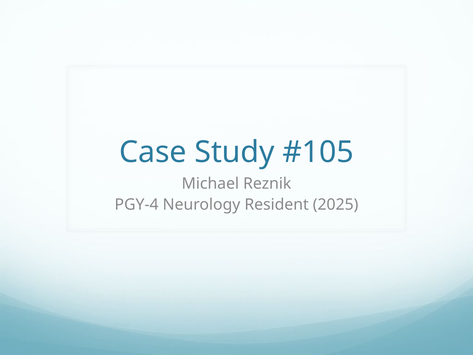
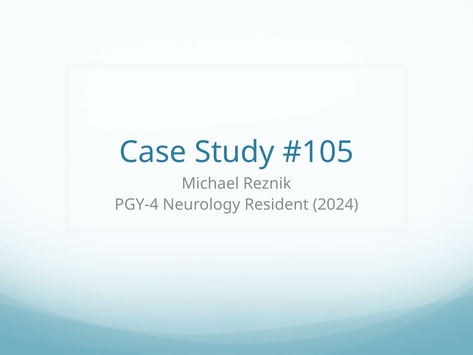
2025: 2025 -> 2024 (336, 204)
